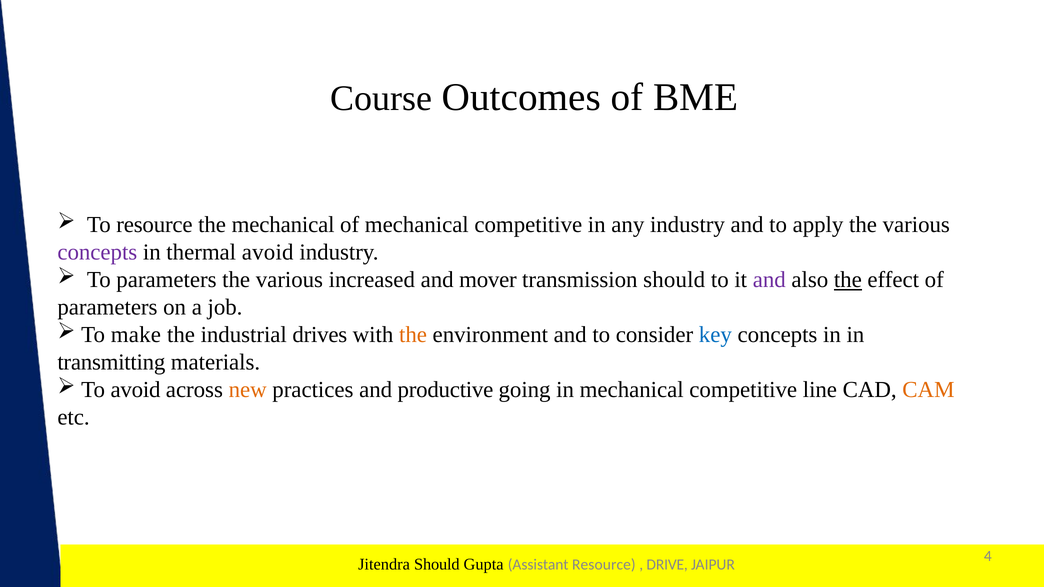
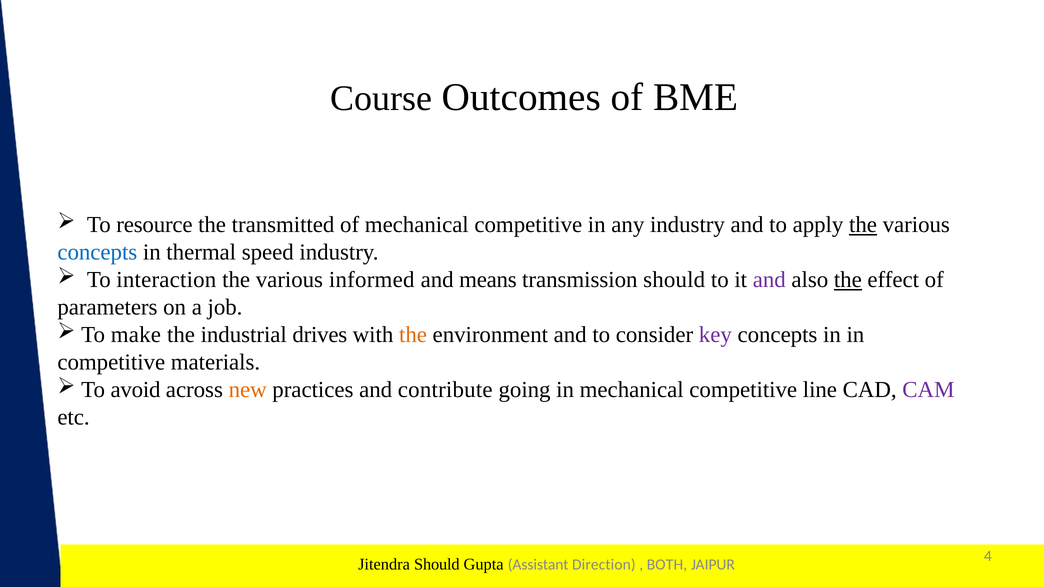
the mechanical: mechanical -> transmitted (283, 225)
the underline: none -> present (863, 225)
concepts colour: purple -> blue (97, 252)
thermal avoid: avoid -> speed (268, 252)
To parameters: parameters -> interaction (166, 280)
increased: increased -> informed (372, 280)
mover: mover -> means (488, 280)
key colour: blue -> purple (715, 335)
transmitting: transmitting -> competitive (111, 362)
productive: productive -> contribute (445, 390)
CAM colour: orange -> purple (928, 390)
Assistant Resource: Resource -> Direction (604, 565)
DRIVE: DRIVE -> BOTH (667, 565)
